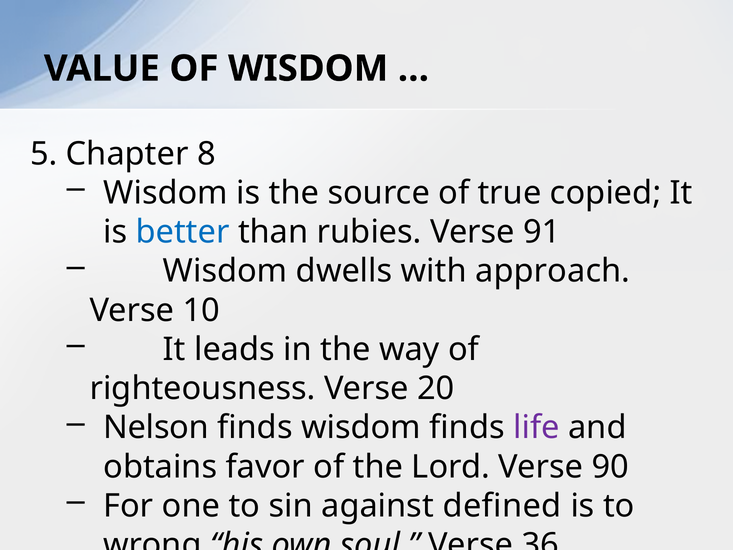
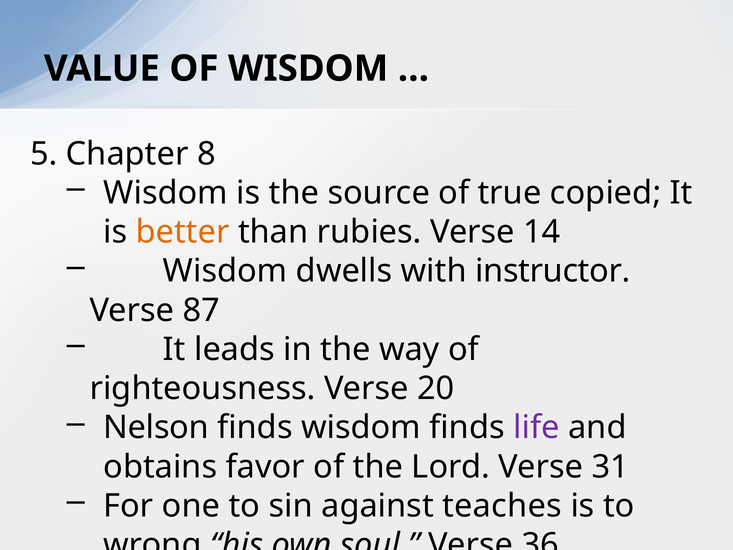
better colour: blue -> orange (183, 232)
91: 91 -> 14 (542, 232)
approach: approach -> instructor (553, 271)
10: 10 -> 87 (201, 310)
90: 90 -> 31 (610, 467)
defined: defined -> teaches (502, 506)
